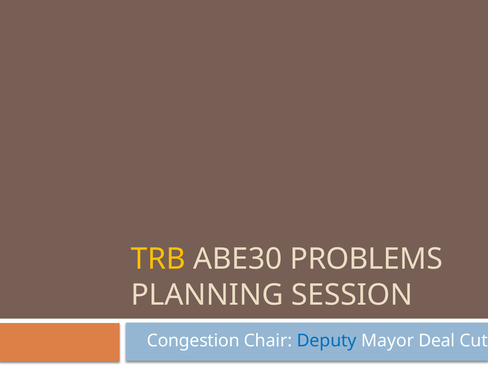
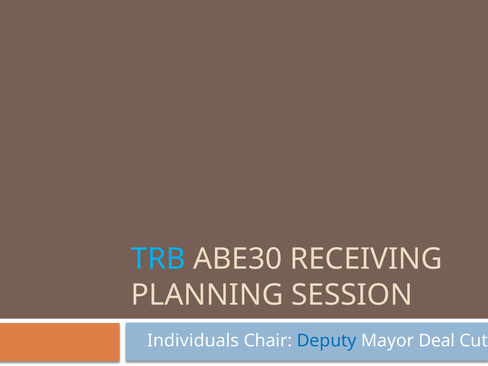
TRB colour: yellow -> light blue (158, 259)
PROBLEMS: PROBLEMS -> RECEIVING (366, 259)
Congestion: Congestion -> Individuals (193, 341)
